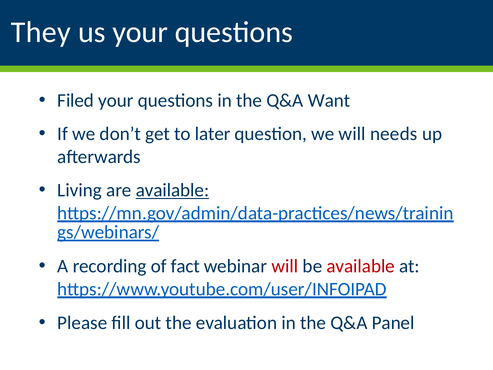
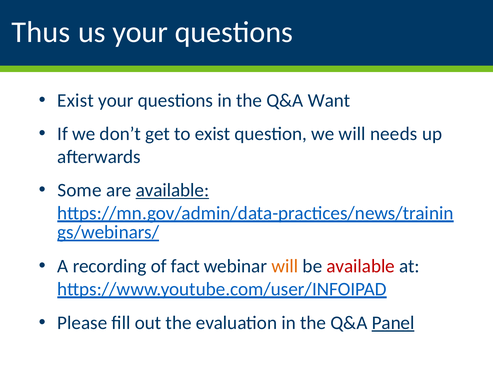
They: They -> Thus (41, 32)
Filed: Filed -> Exist (76, 101)
to later: later -> exist (213, 134)
Living: Living -> Some (80, 190)
will colour: red -> orange (285, 266)
Panel underline: none -> present (393, 323)
